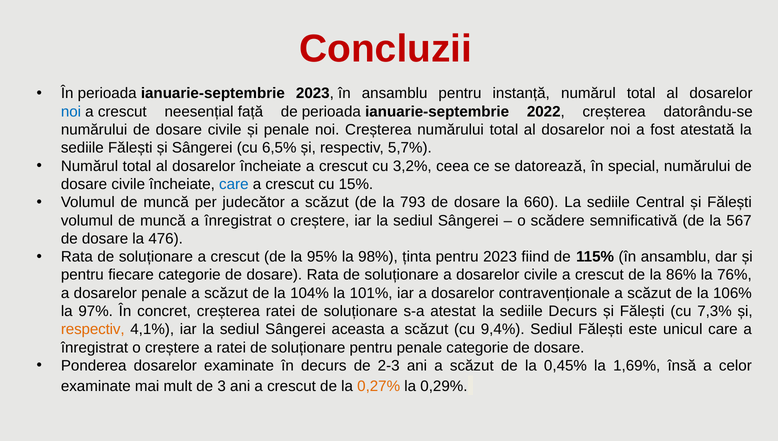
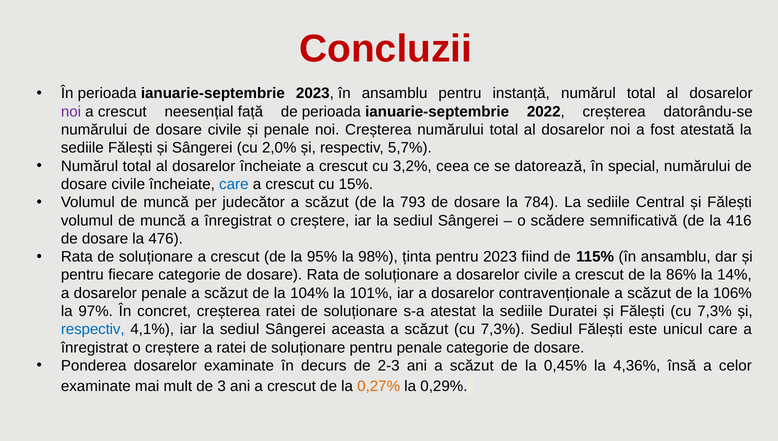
noi colour: blue -> purple (71, 112)
6,5%: 6,5% -> 2,0% (279, 148)
660: 660 -> 784 (541, 202)
567: 567 -> 416 (739, 221)
76%: 76% -> 14% (734, 275)
sediile Decurs: Decurs -> Duratei (573, 311)
respectiv colour: orange -> blue (93, 330)
scăzut cu 9,4%: 9,4% -> 7,3% (503, 330)
1,69%: 1,69% -> 4,36% (637, 366)
